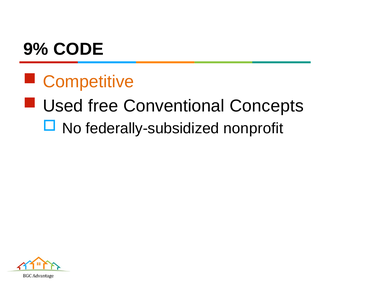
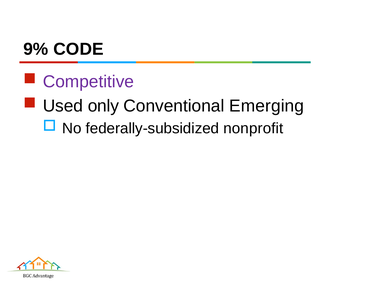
Competitive colour: orange -> purple (88, 82)
free: free -> only (103, 106)
Concepts: Concepts -> Emerging (267, 106)
